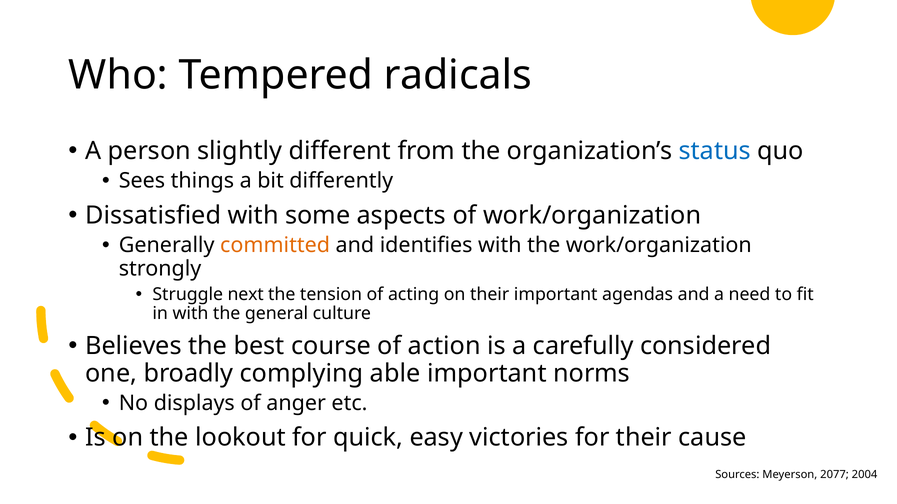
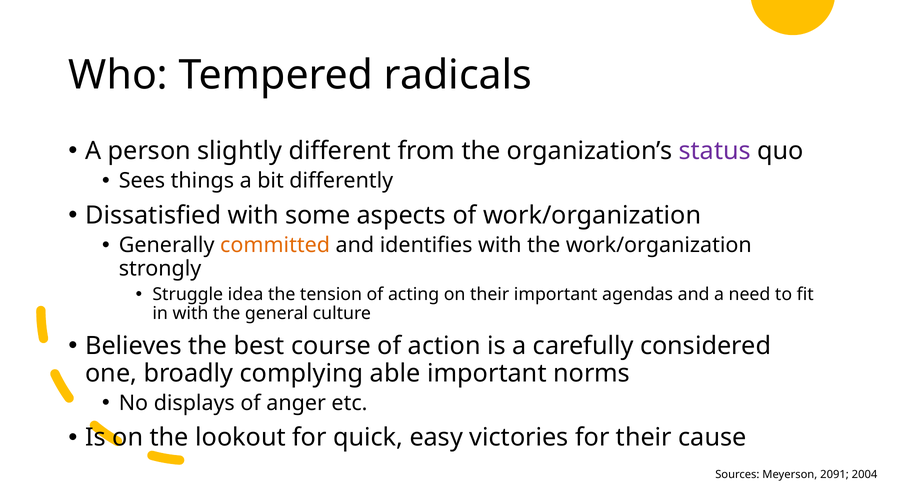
status colour: blue -> purple (715, 151)
next: next -> idea (246, 295)
2077: 2077 -> 2091 (835, 475)
